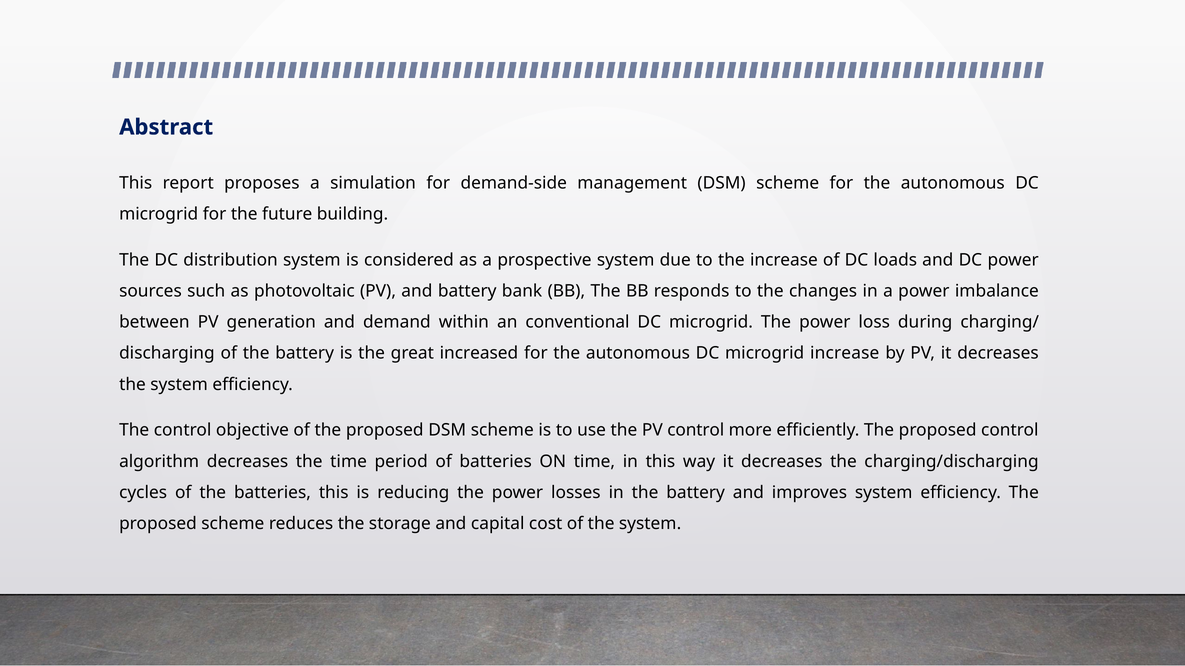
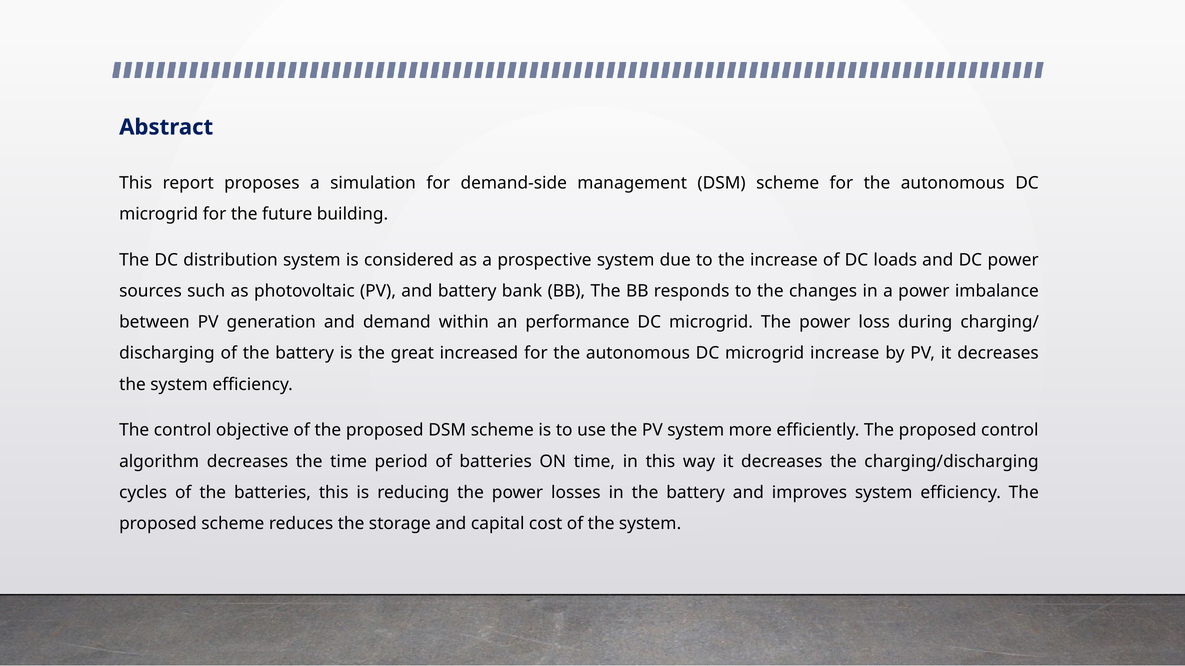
conventional: conventional -> performance (578, 322)
PV control: control -> system (696, 431)
